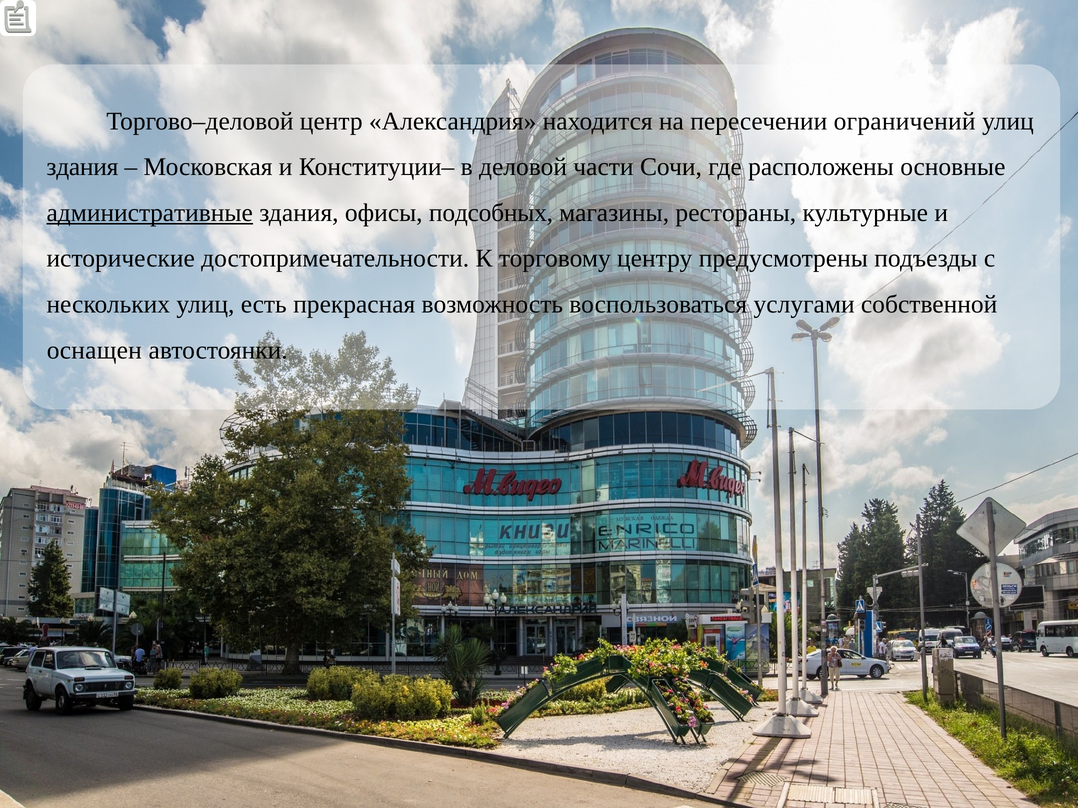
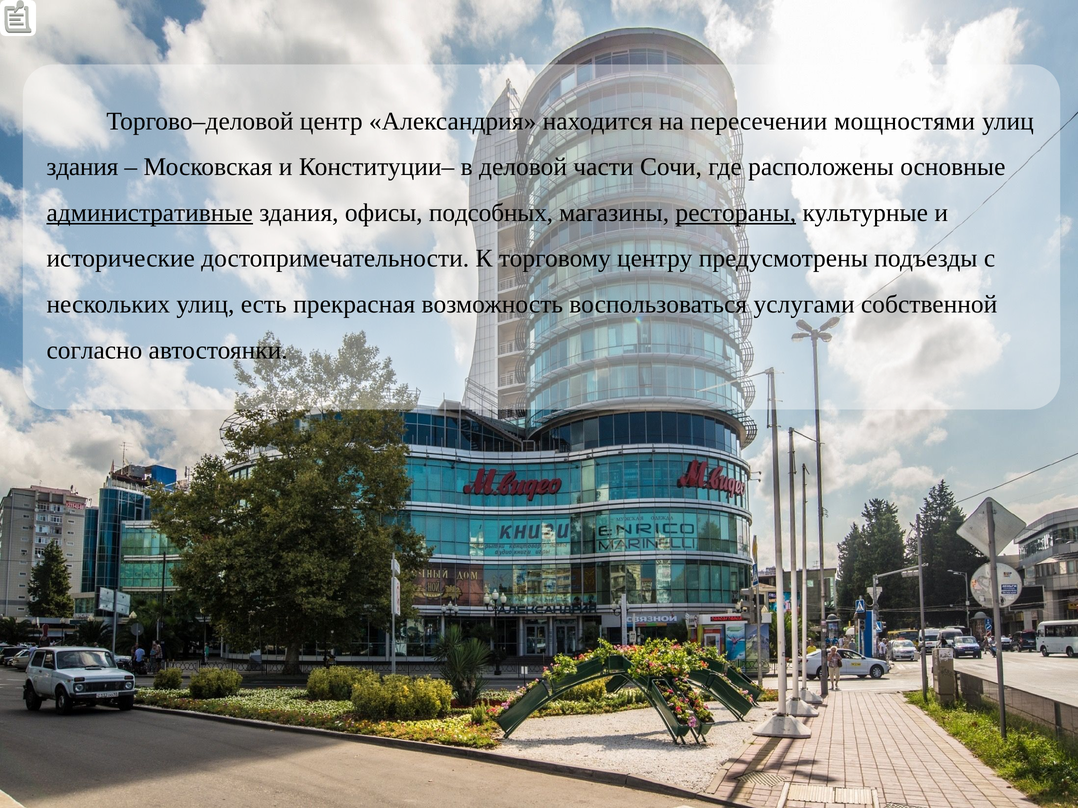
ограничений: ограничений -> мощностями (905, 121)
рестораны underline: none -> present (736, 213)
оснащен: оснащен -> согласно (94, 350)
